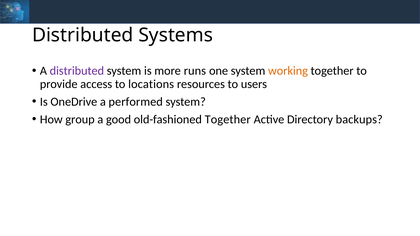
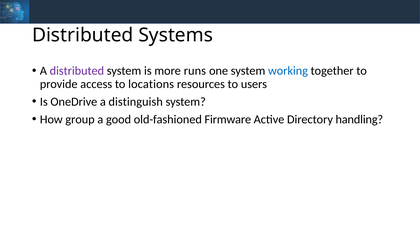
working colour: orange -> blue (288, 71)
performed: performed -> distinguish (136, 102)
old-fashioned Together: Together -> Firmware (228, 119)
backups: backups -> handling (359, 119)
